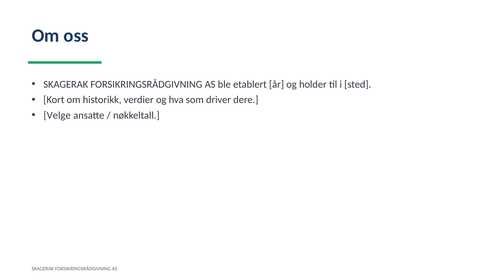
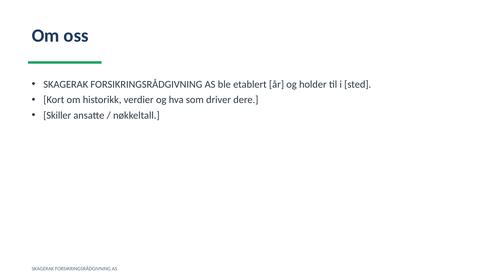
Velge: Velge -> Skiller (57, 115)
